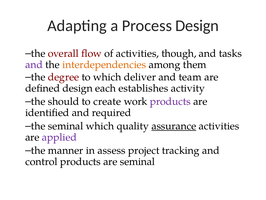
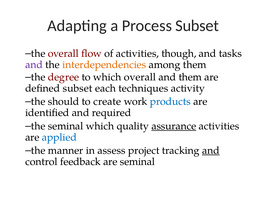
Process Design: Design -> Subset (197, 26)
which deliver: deliver -> overall (140, 77)
and team: team -> them (190, 77)
defined design: design -> subset (78, 88)
establishes: establishes -> techniques (143, 88)
products colour: purple -> blue (170, 101)
applied colour: purple -> blue (59, 137)
and underline: none -> present (211, 150)
control products: products -> feedback (80, 161)
